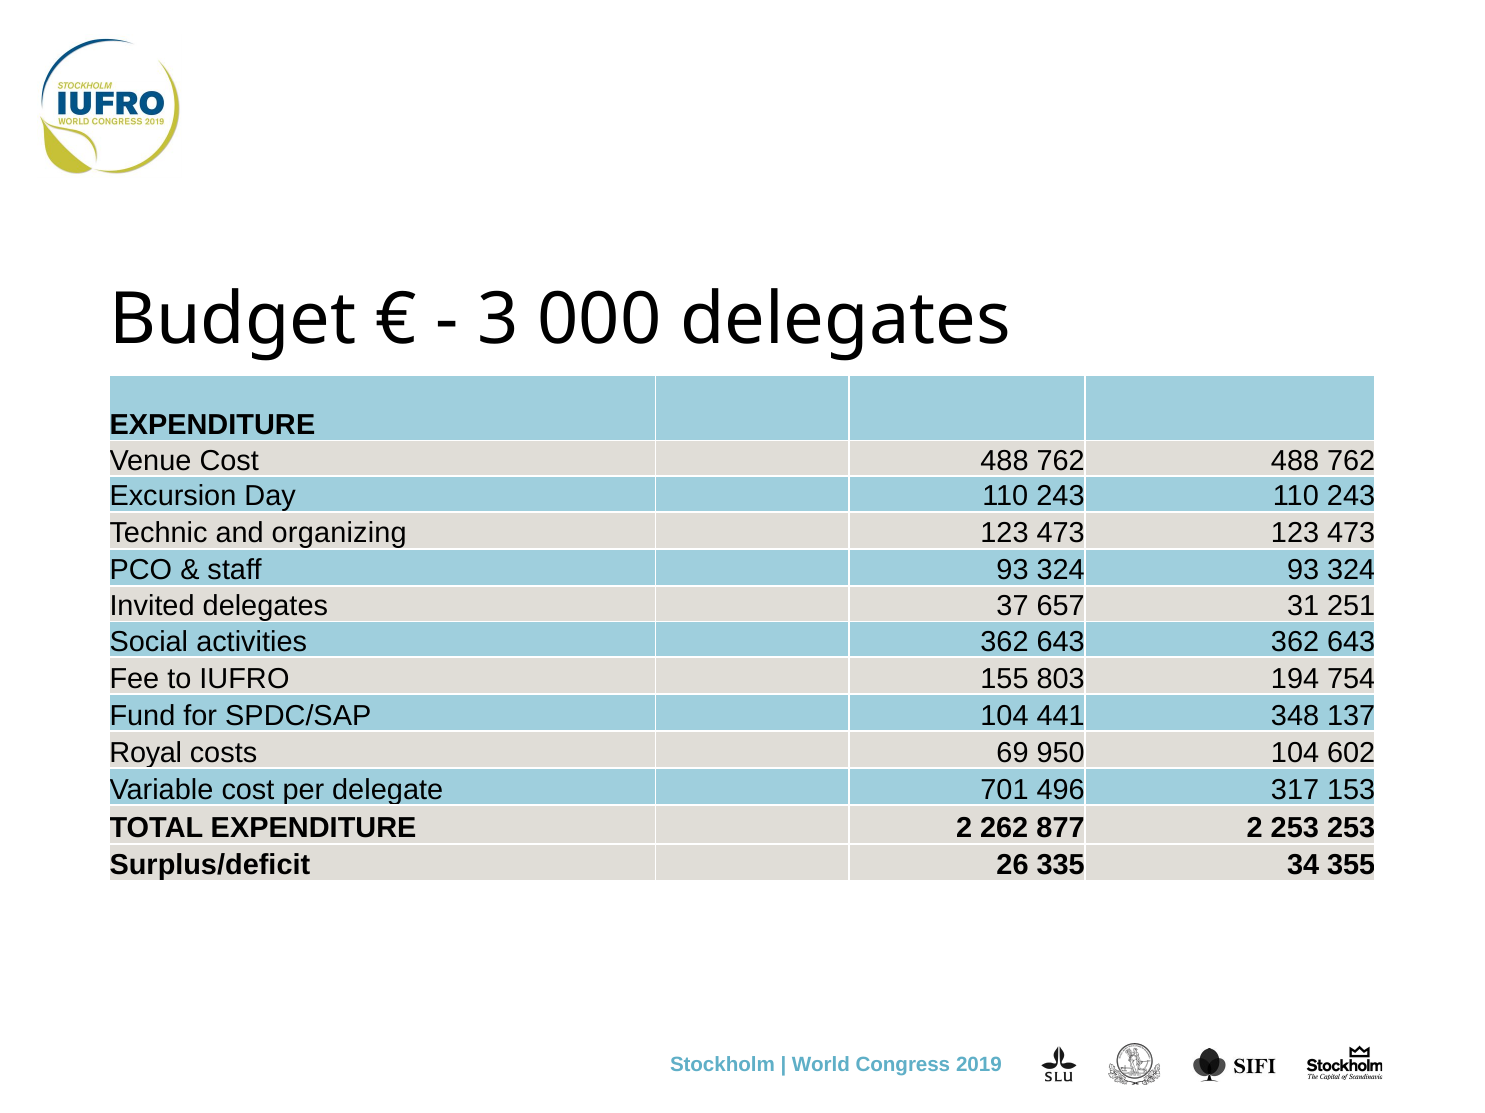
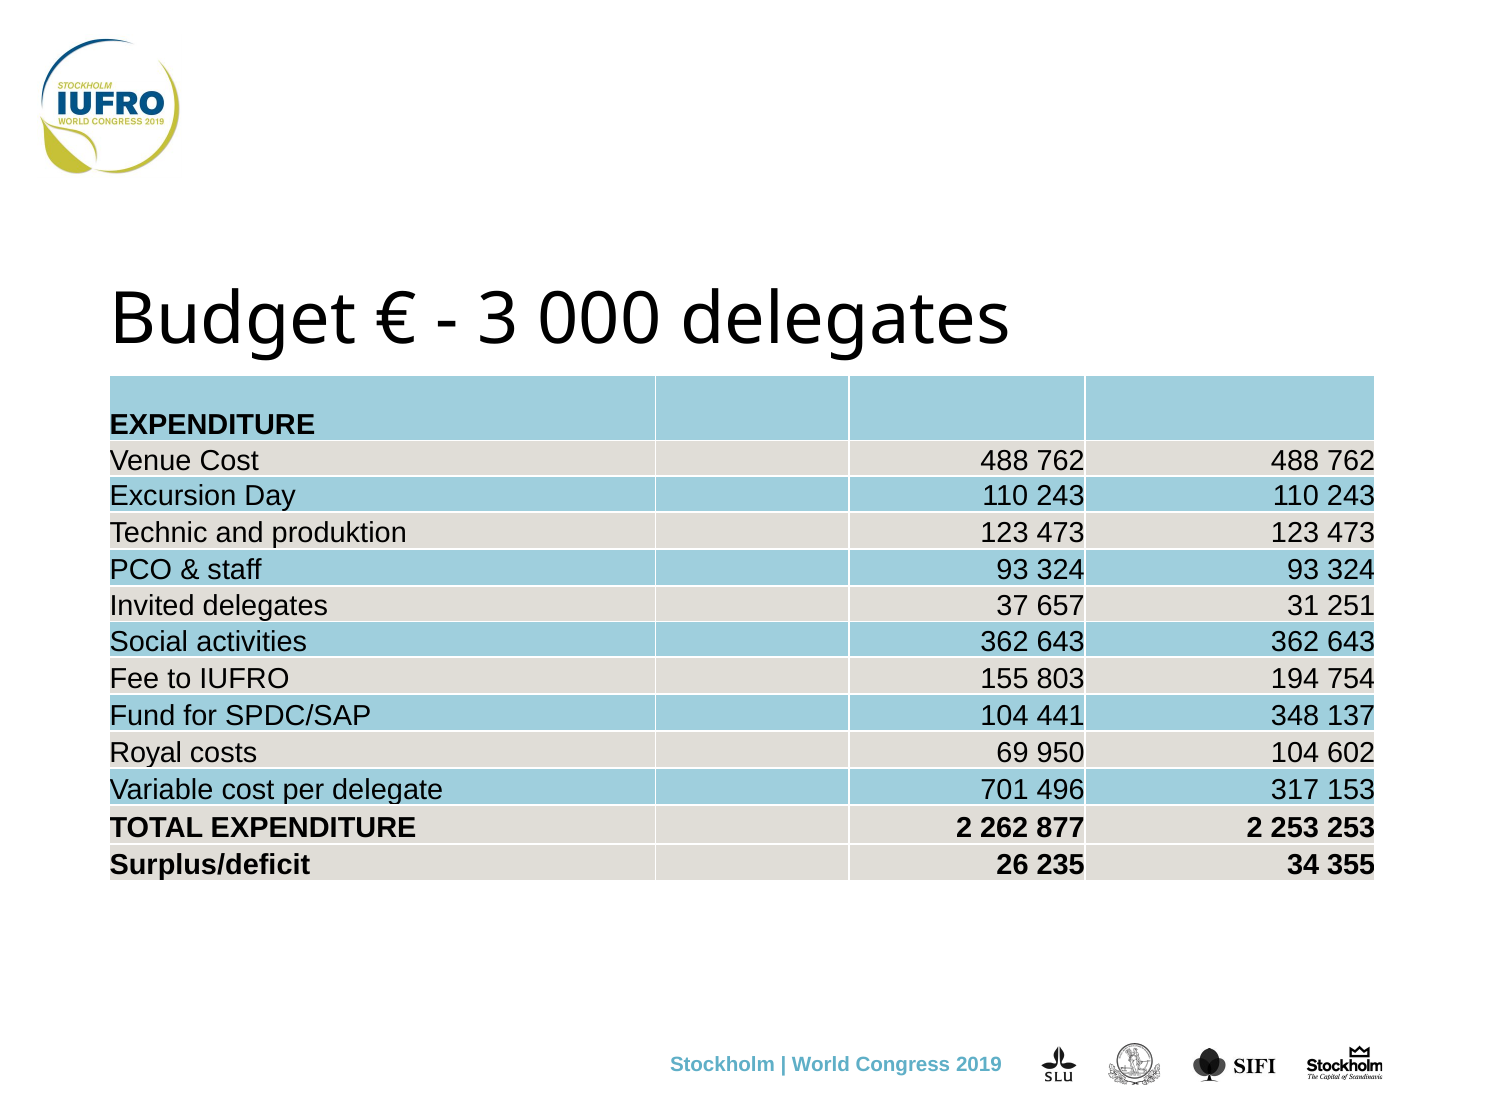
organizing: organizing -> produktion (339, 534)
335: 335 -> 235 (1061, 866)
